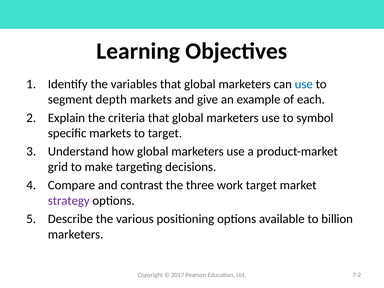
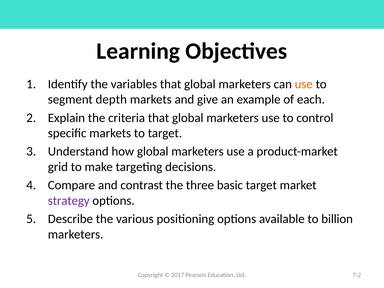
use colour: blue -> orange (304, 84)
symbol: symbol -> control (315, 118)
work: work -> basic (230, 185)
